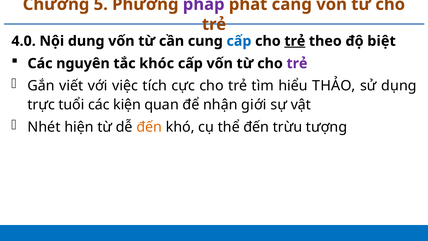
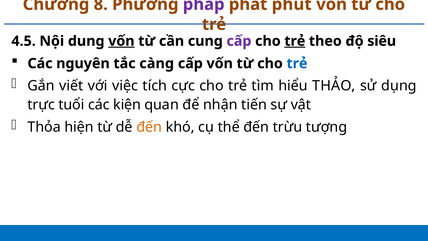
5: 5 -> 8 (101, 4)
càng: càng -> phút (292, 4)
4.0: 4.0 -> 4.5 (24, 41)
vốn underline: none -> present (121, 41)
cấp colour: blue -> purple (239, 41)
biệt: biệt -> siêu (382, 41)
khóc: khóc -> càng (157, 63)
trẻ colour: purple -> blue (297, 63)
giới: giới -> tiến (254, 105)
Nhét: Nhét -> Thỏa (44, 127)
